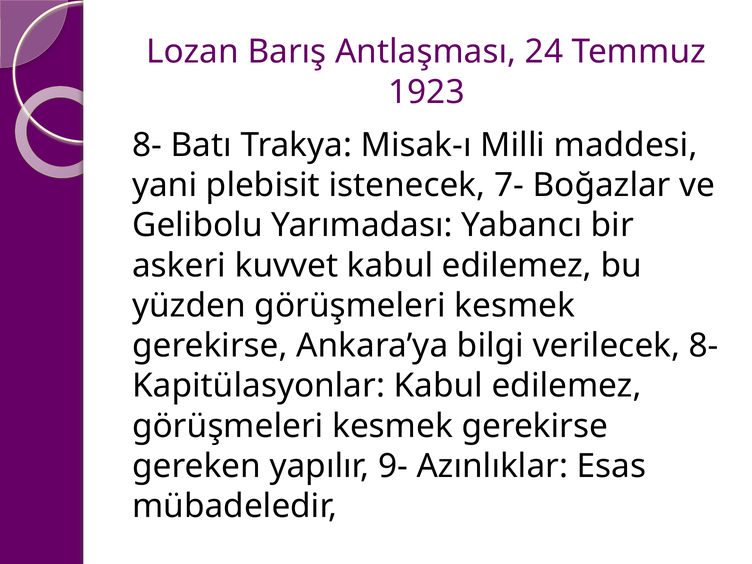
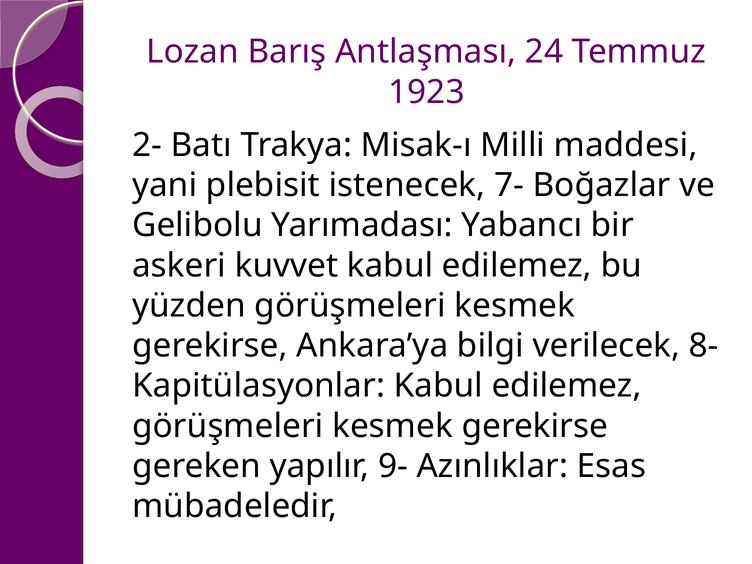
8-: 8- -> 2- (147, 145)
